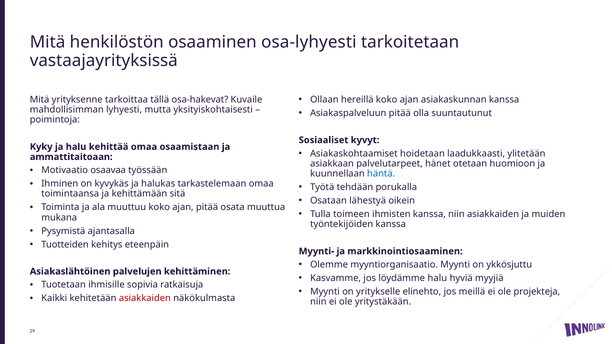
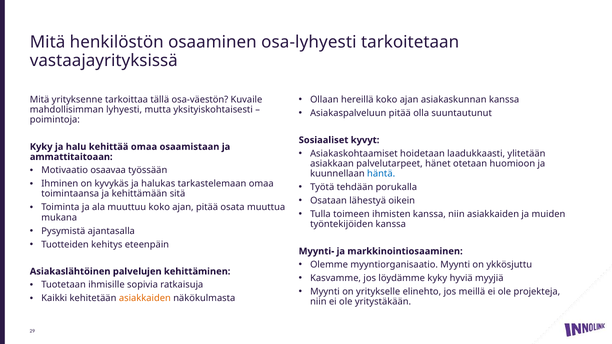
osa-hakevat: osa-hakevat -> osa-väestön (200, 100)
löydämme halu: halu -> kyky (437, 278)
asiakkaiden colour: red -> orange (145, 299)
